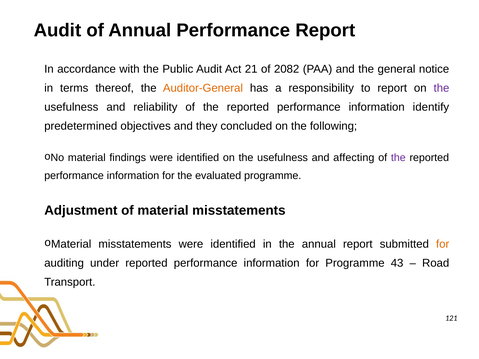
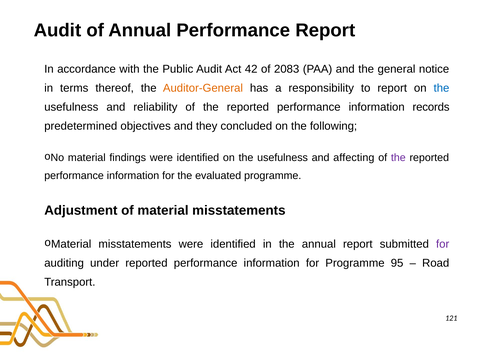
21: 21 -> 42 (251, 69)
2082: 2082 -> 2083 (287, 69)
the colour: purple -> blue (441, 88)
identify: identify -> records (431, 107)
for colour: orange -> purple (443, 244)
43: 43 -> 95 (397, 263)
